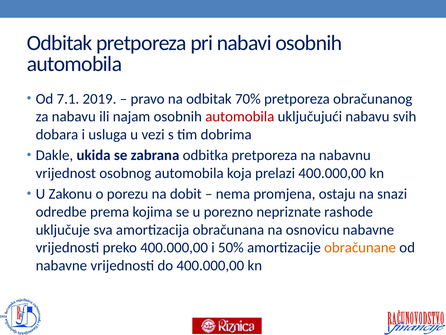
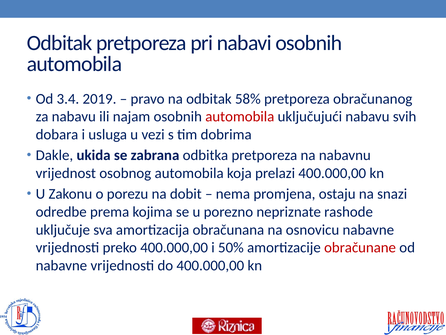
7.1: 7.1 -> 3.4 (68, 99)
70%: 70% -> 58% (248, 99)
obračunane colour: orange -> red (360, 247)
